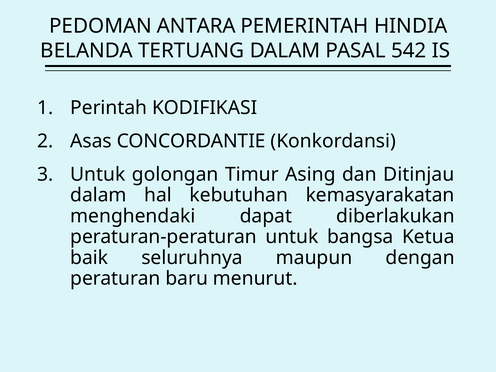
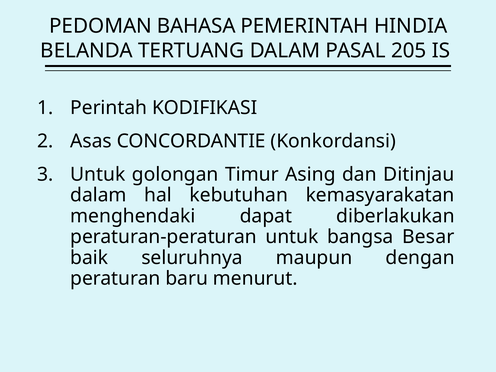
ANTARA: ANTARA -> BAHASA (196, 26)
542: 542 -> 205 (409, 51)
Ketua: Ketua -> Besar (428, 237)
